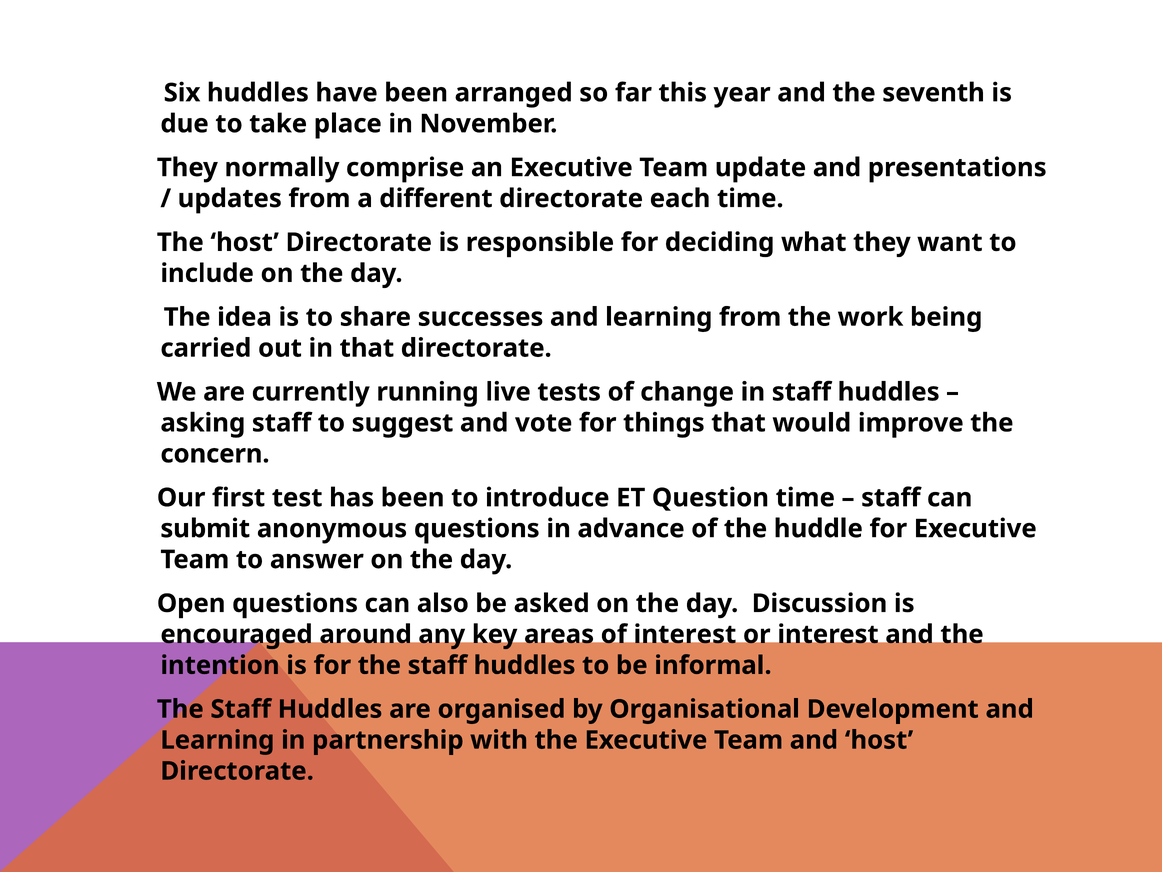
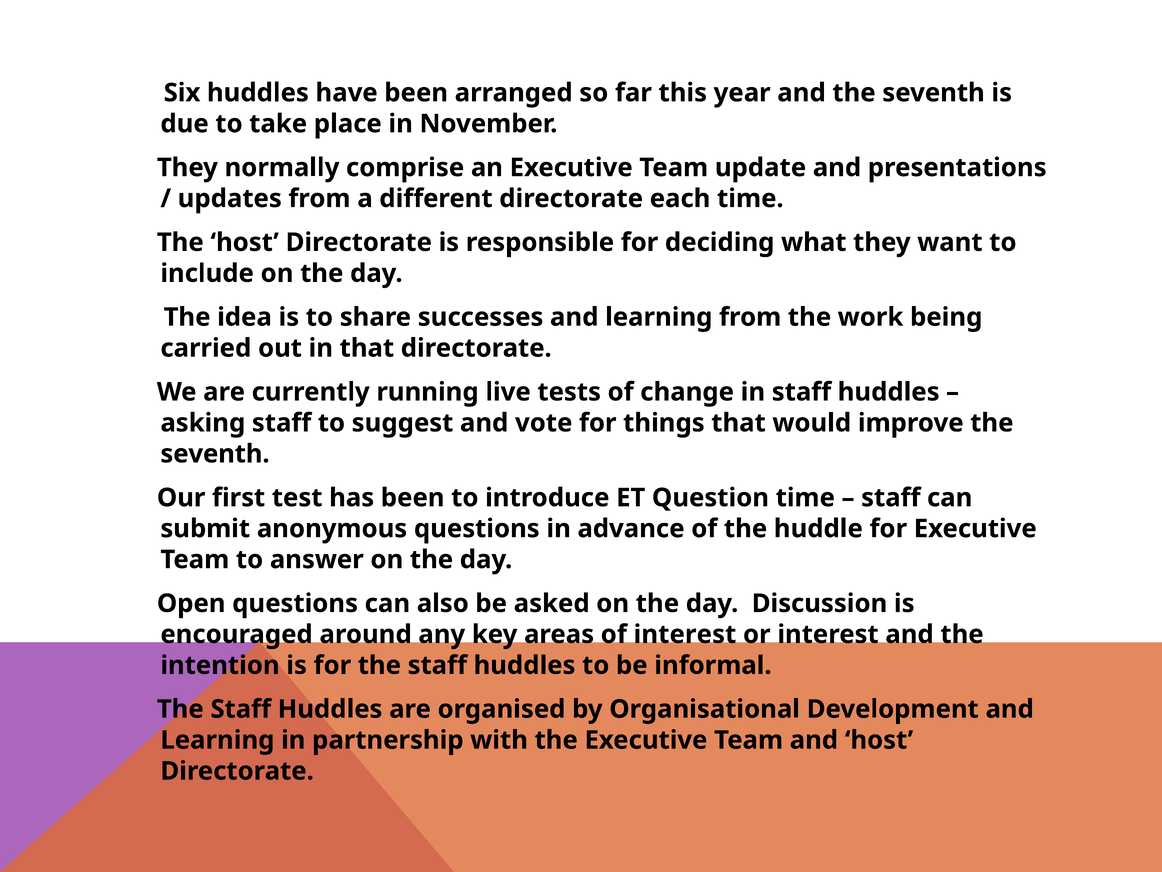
concern: concern -> seventh (215, 454)
